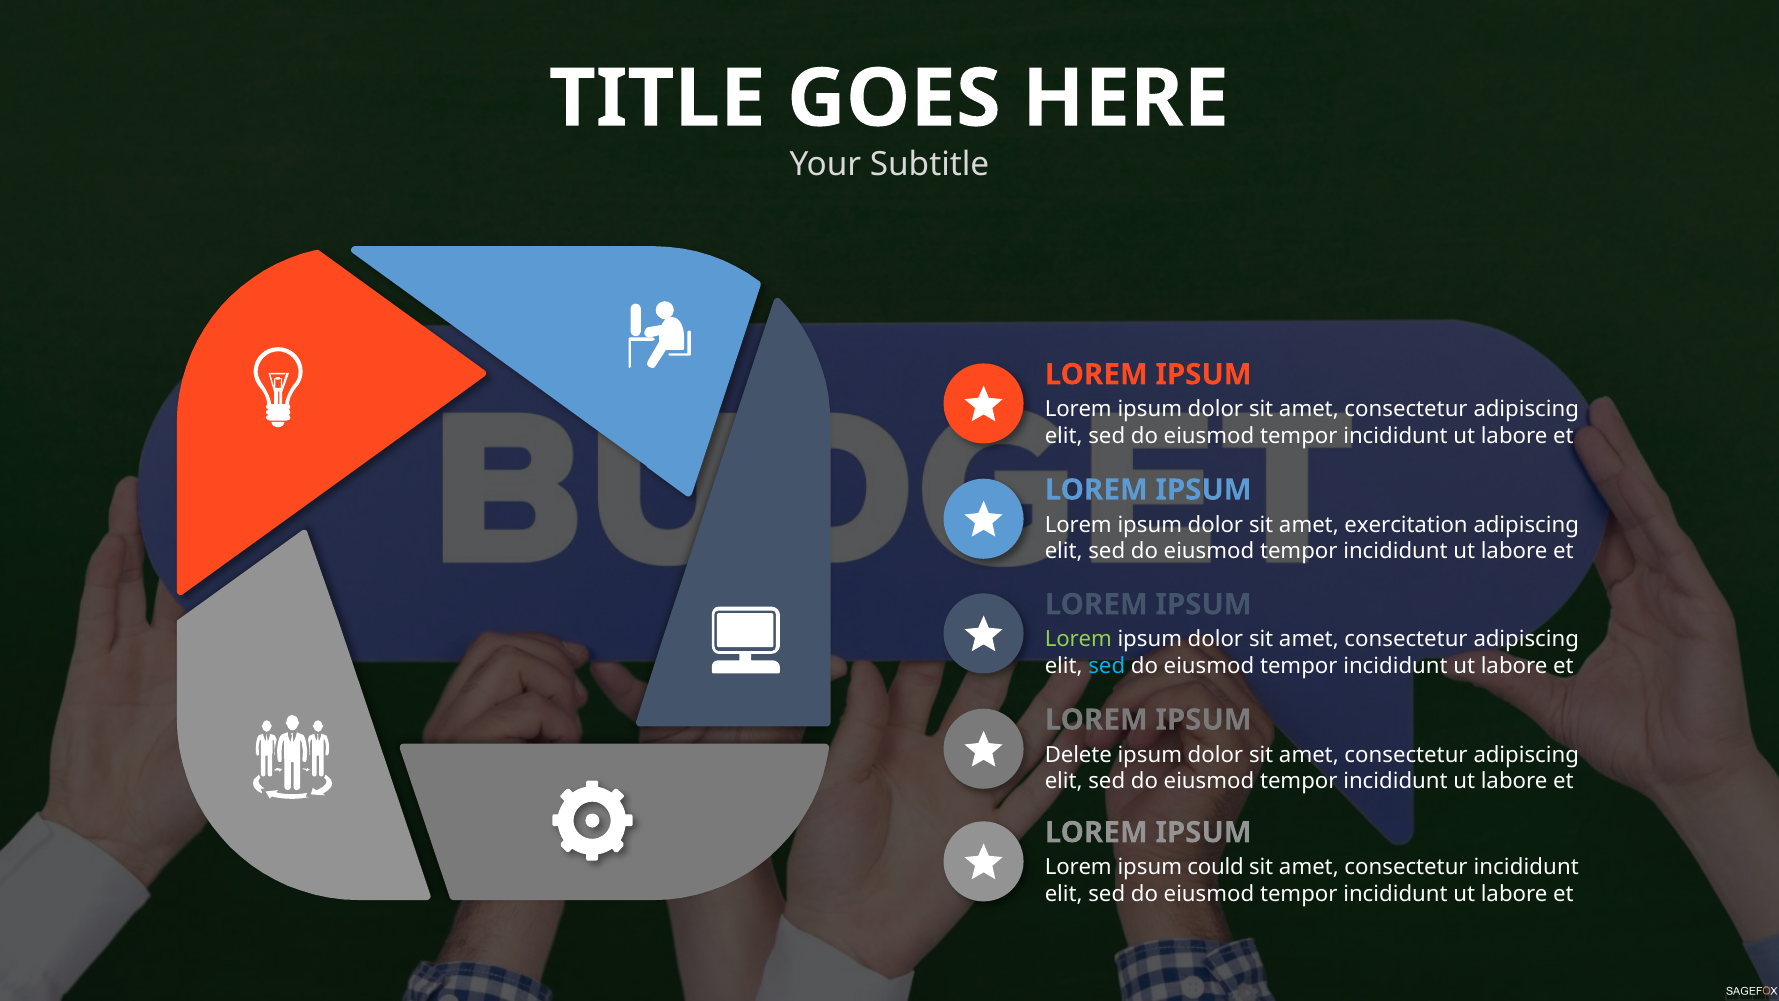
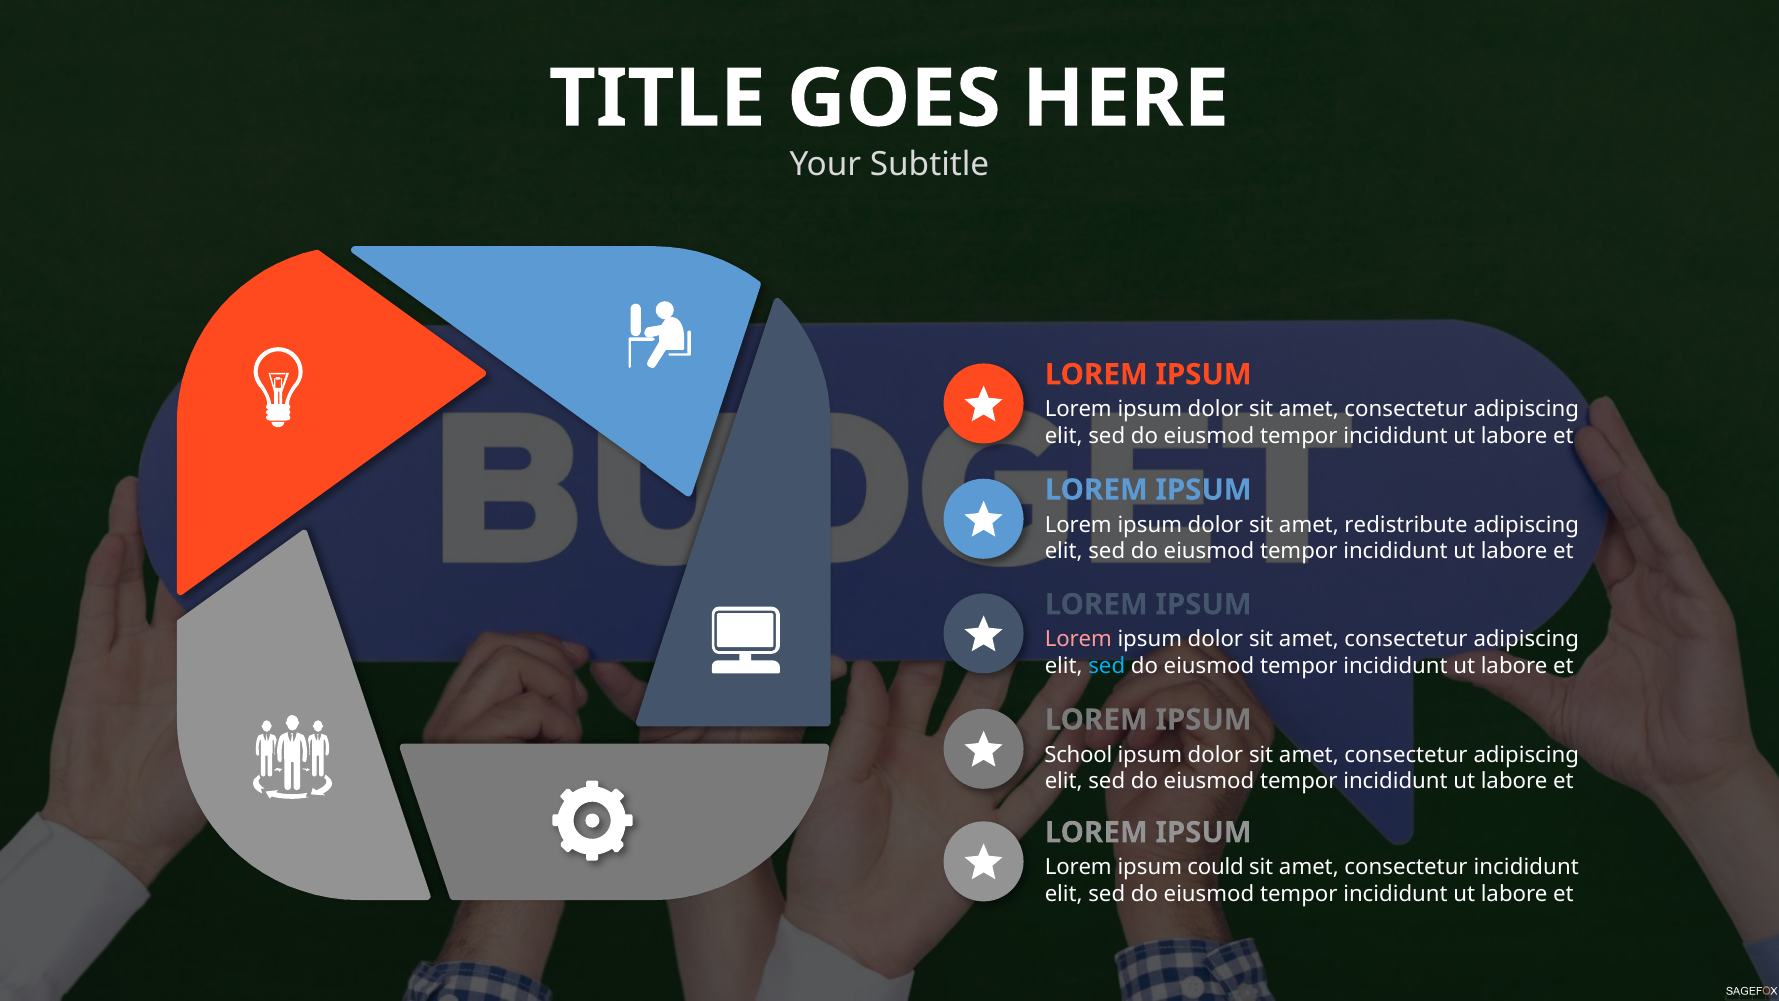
exercitation: exercitation -> redistribute (1406, 525)
Lorem colour: light green -> pink (1078, 639)
Delete: Delete -> School (1078, 755)
